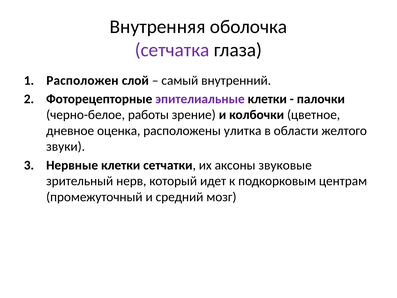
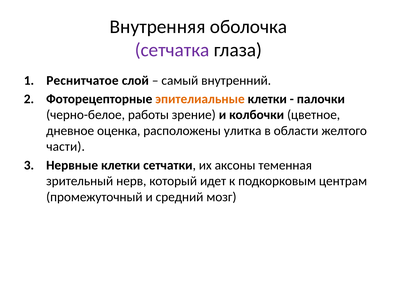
Расположен: Расположен -> Реснитчатое (82, 80)
эпителиальные colour: purple -> orange (200, 99)
звуки: звуки -> части (66, 146)
звуковые: звуковые -> теменная (285, 165)
